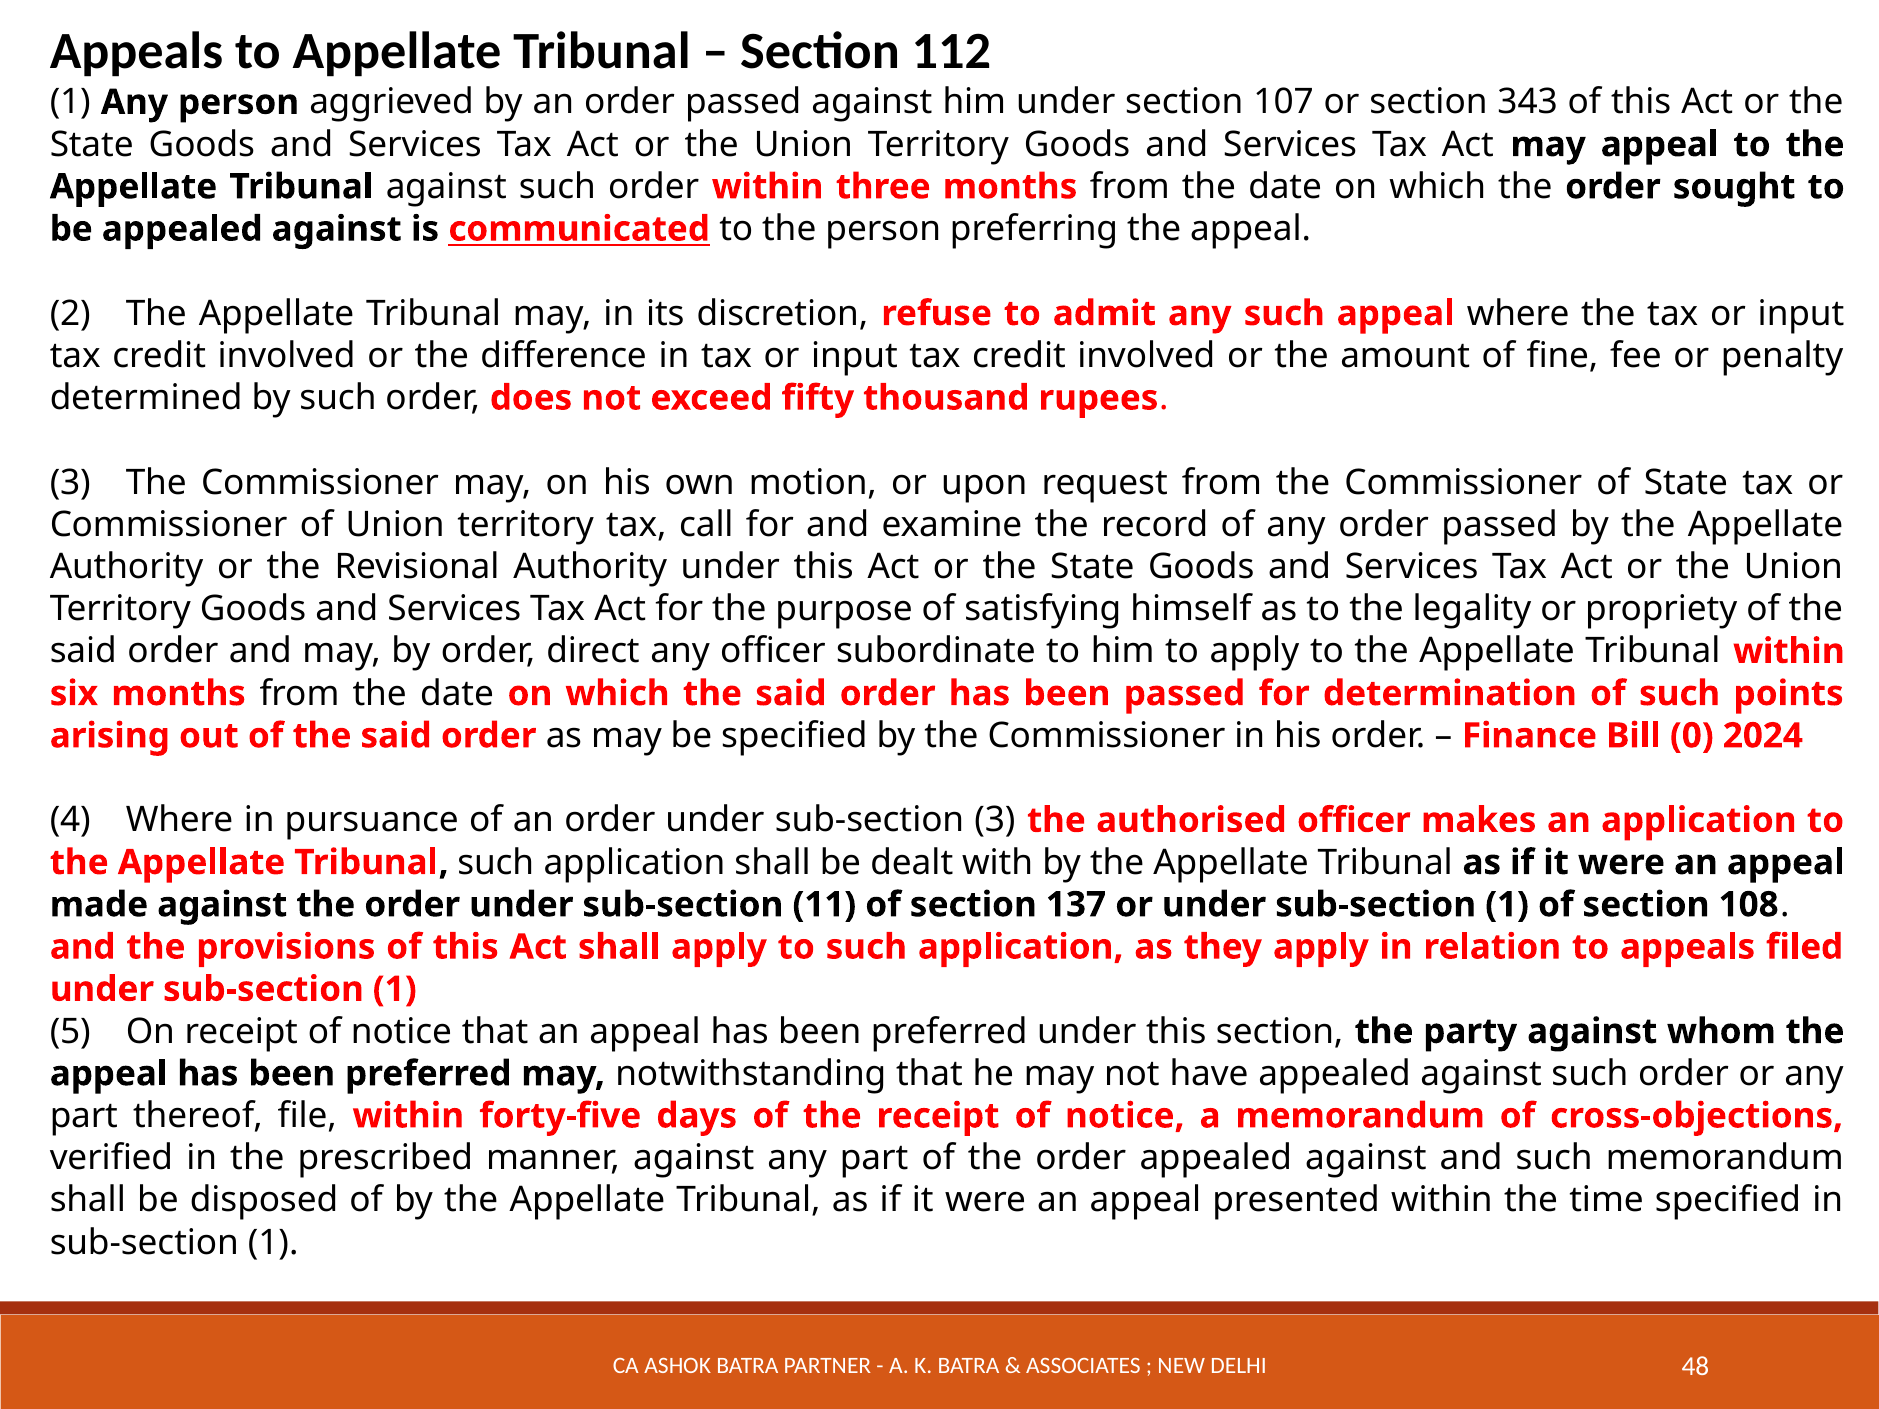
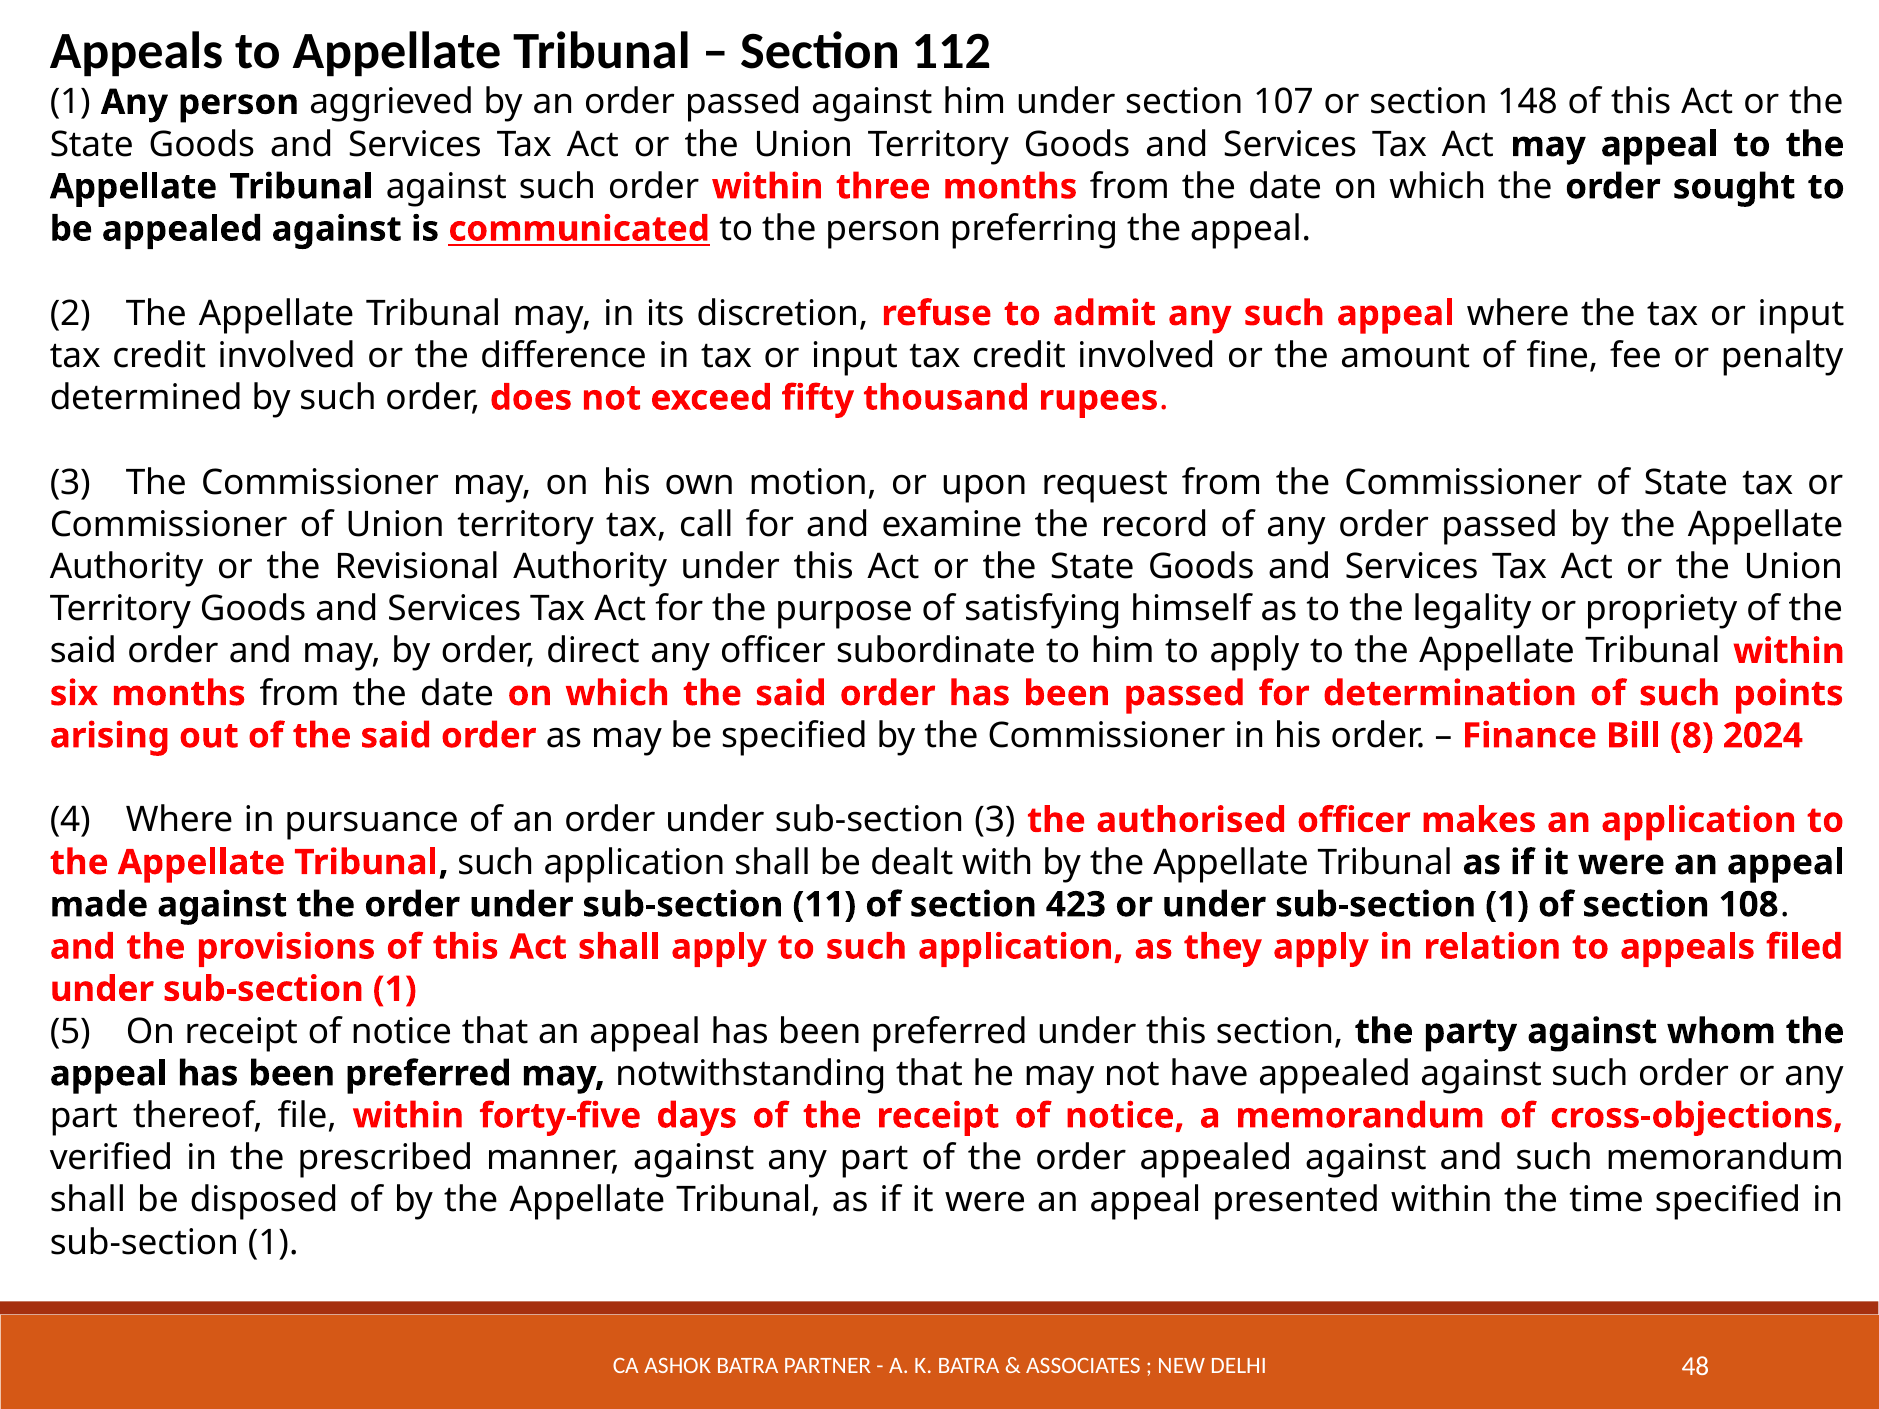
343: 343 -> 148 (1528, 102)
0: 0 -> 8 (1692, 736)
137: 137 -> 423 (1076, 905)
